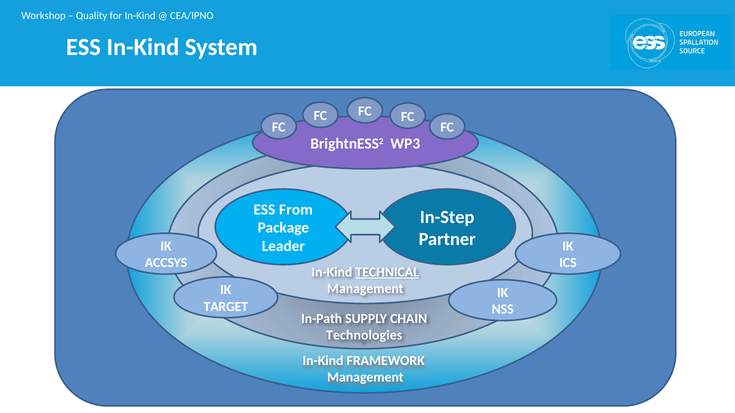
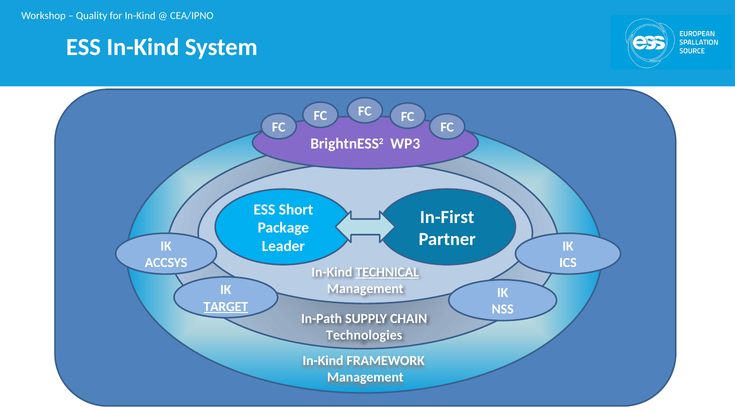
From: From -> Short (296, 210)
In-Step: In-Step -> In-First (447, 217)
TARGET underline: none -> present (226, 307)
